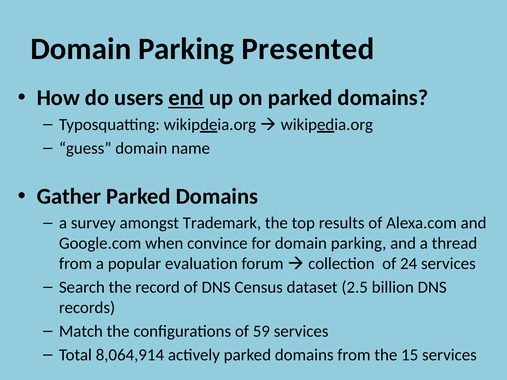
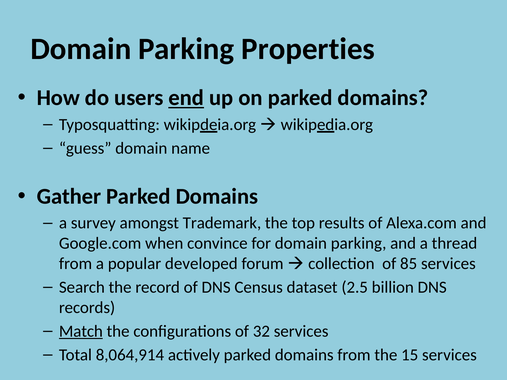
Presented: Presented -> Properties (308, 49)
evaluation: evaluation -> developed (201, 264)
24: 24 -> 85 (409, 264)
Match underline: none -> present (81, 331)
59: 59 -> 32 (261, 331)
